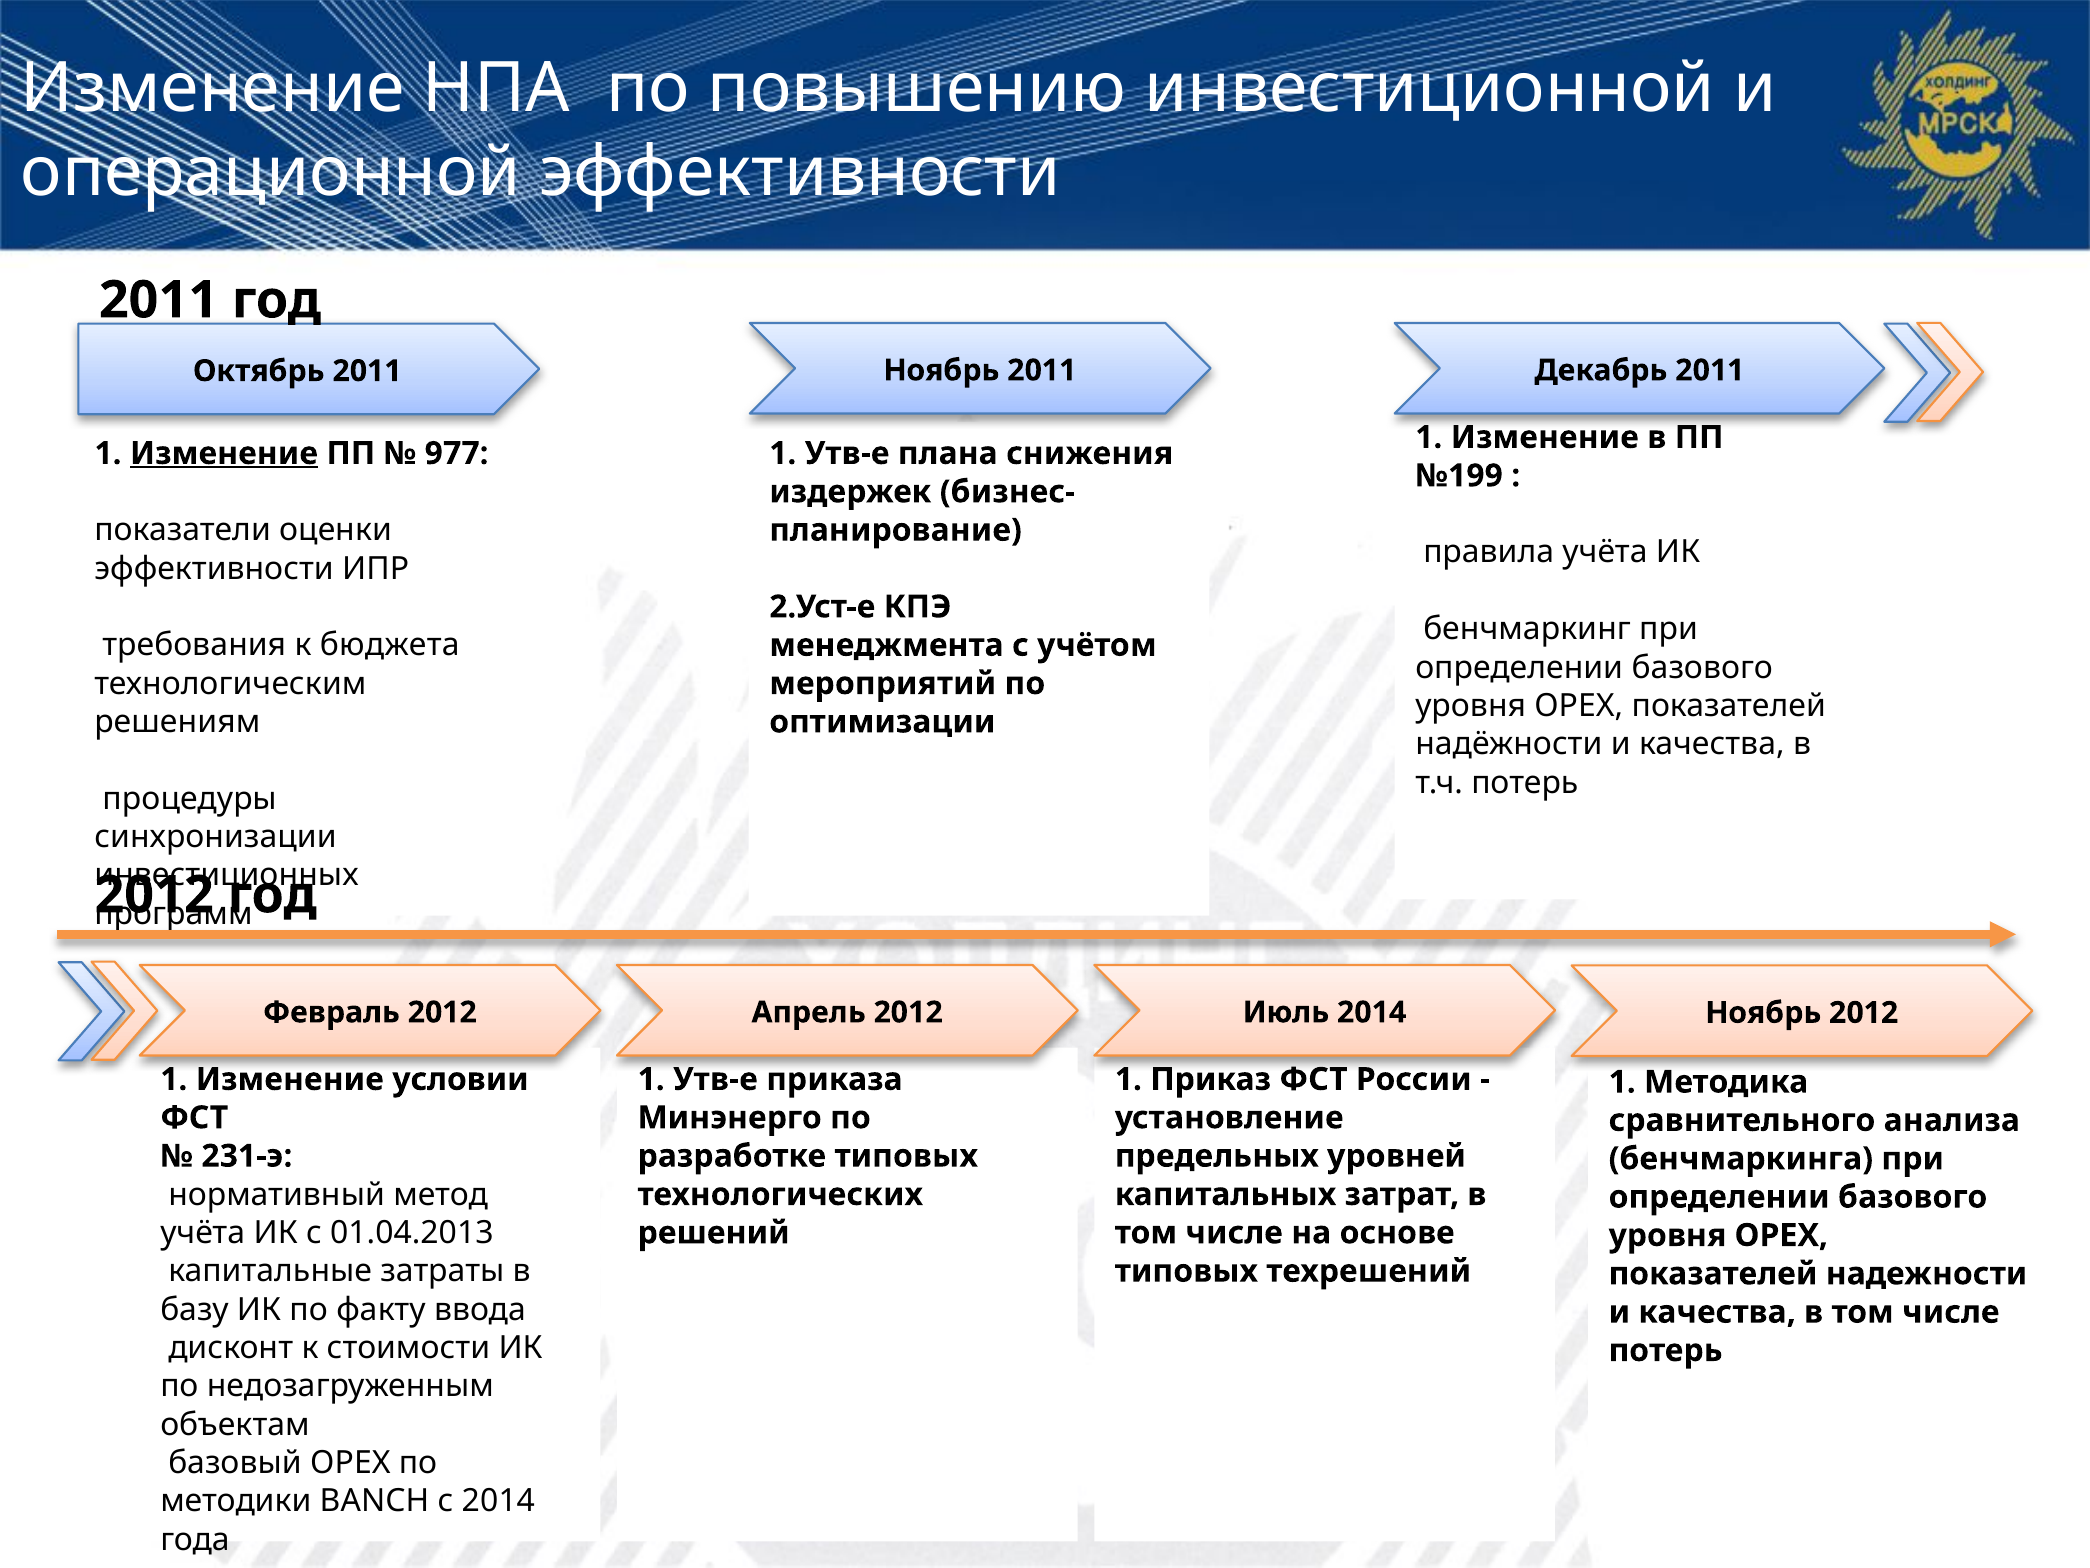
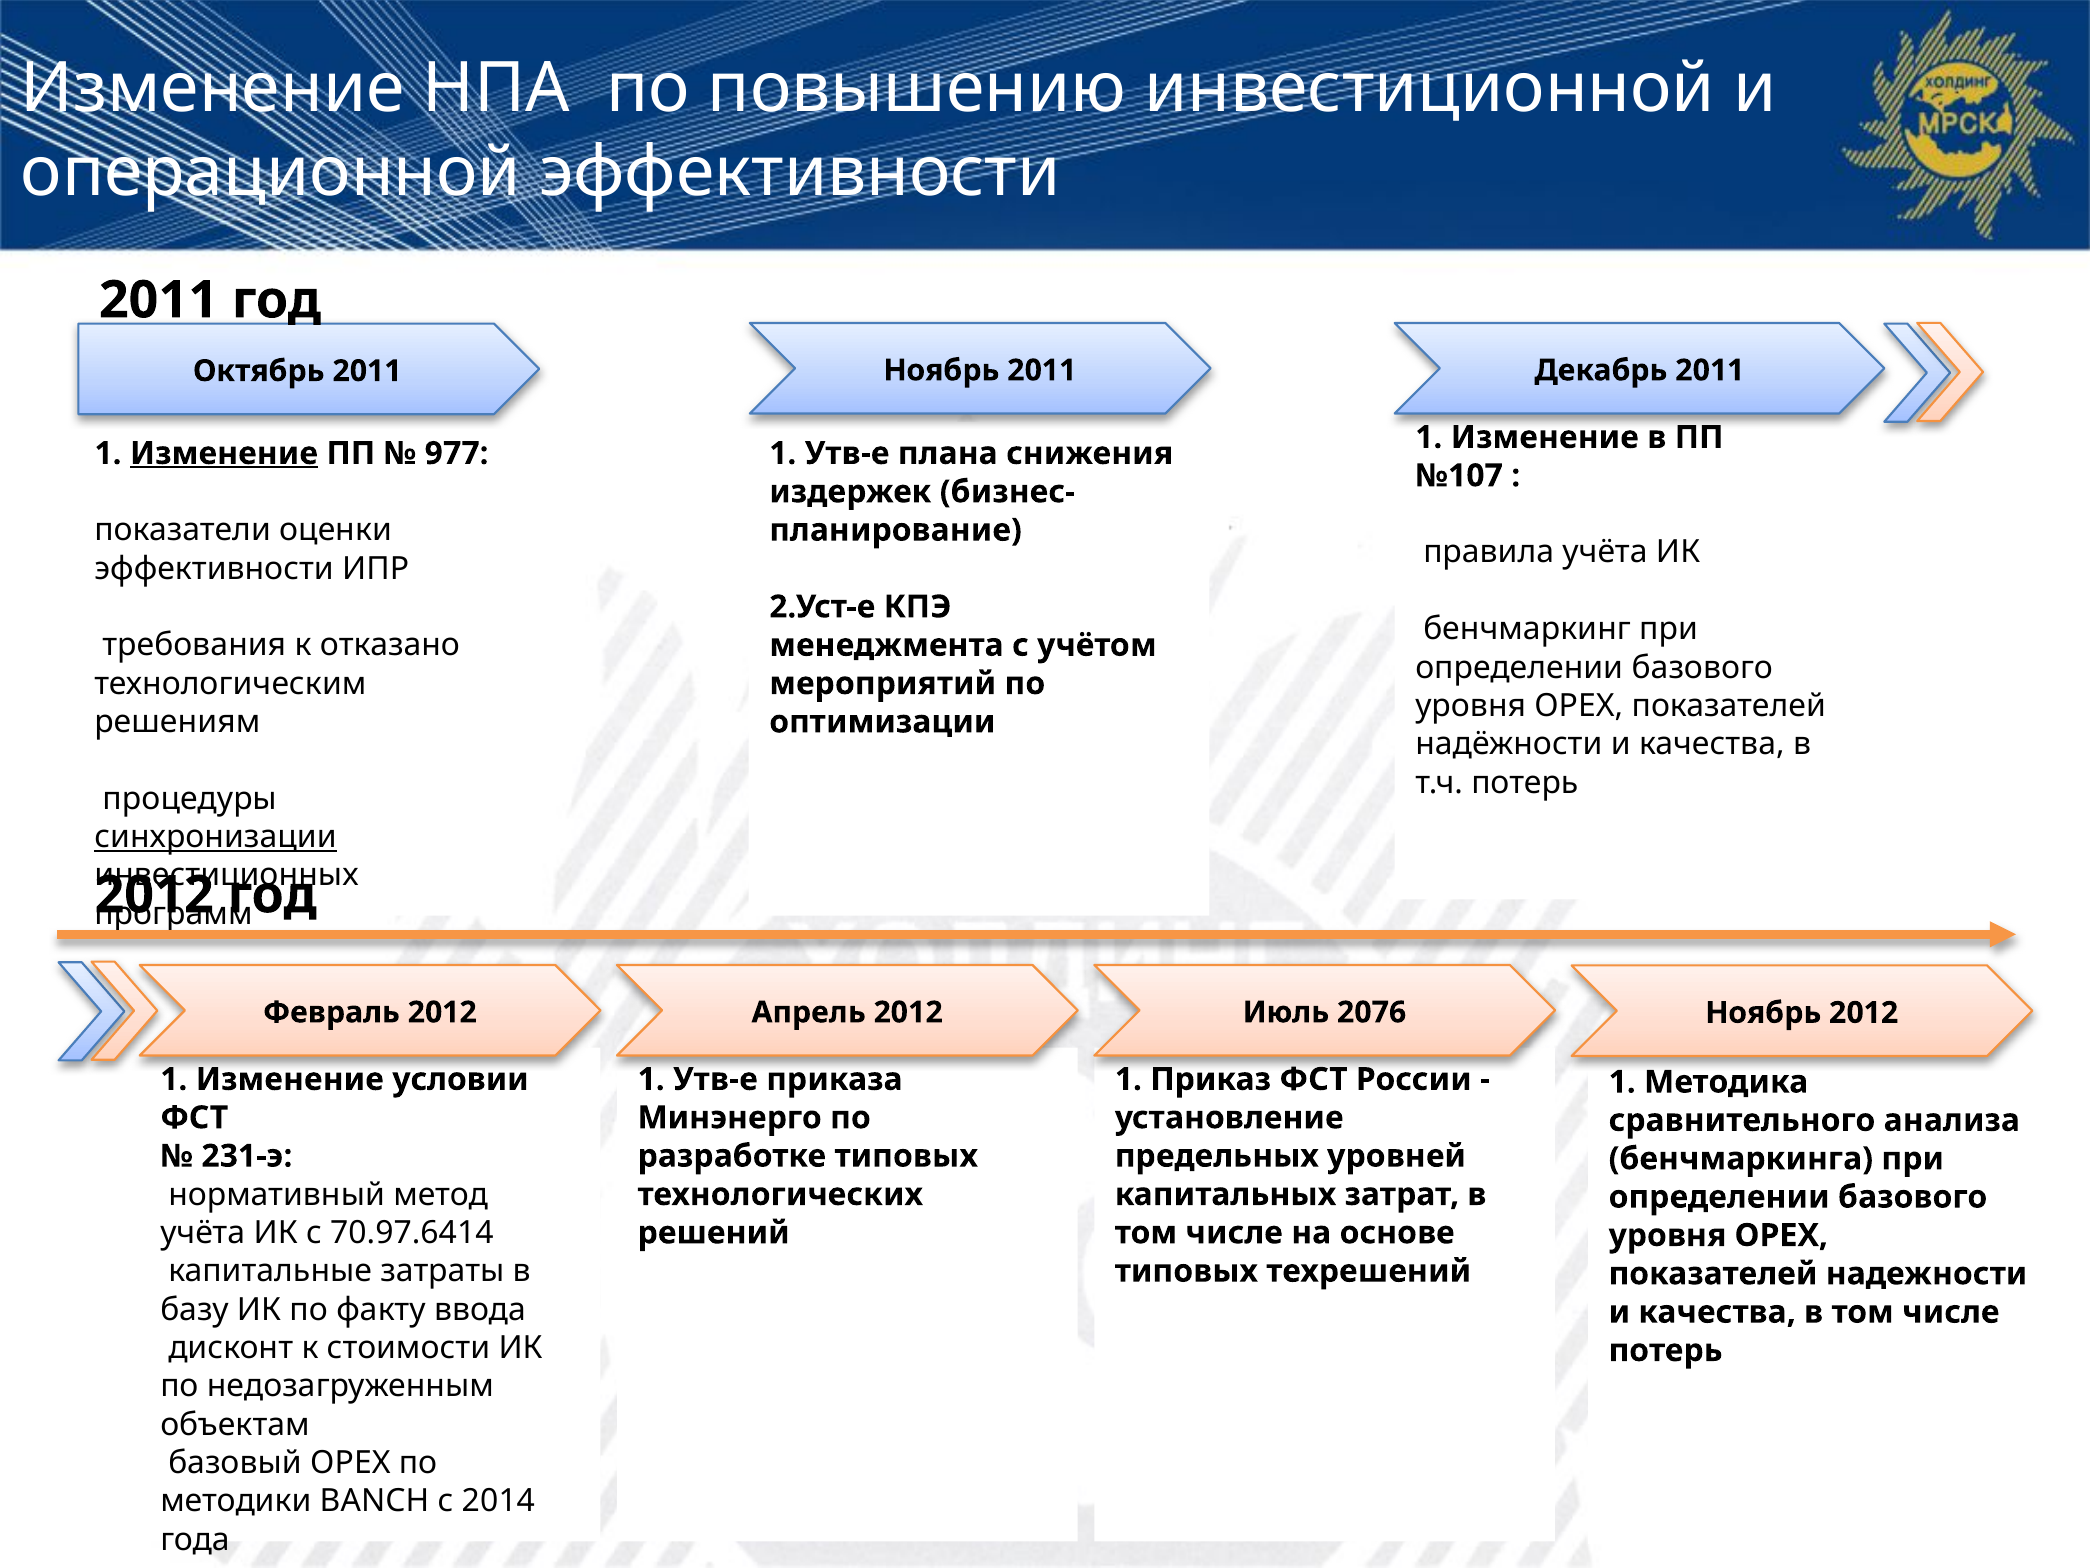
№199: №199 -> №107 (1459, 476)
бюджета: бюджета -> отказано (390, 645)
синхронизации underline: none -> present (216, 837)
Июль 2014: 2014 -> 2076 (1372, 1012)
01.04.2013: 01.04.2013 -> 70.97.6414 (412, 1232)
